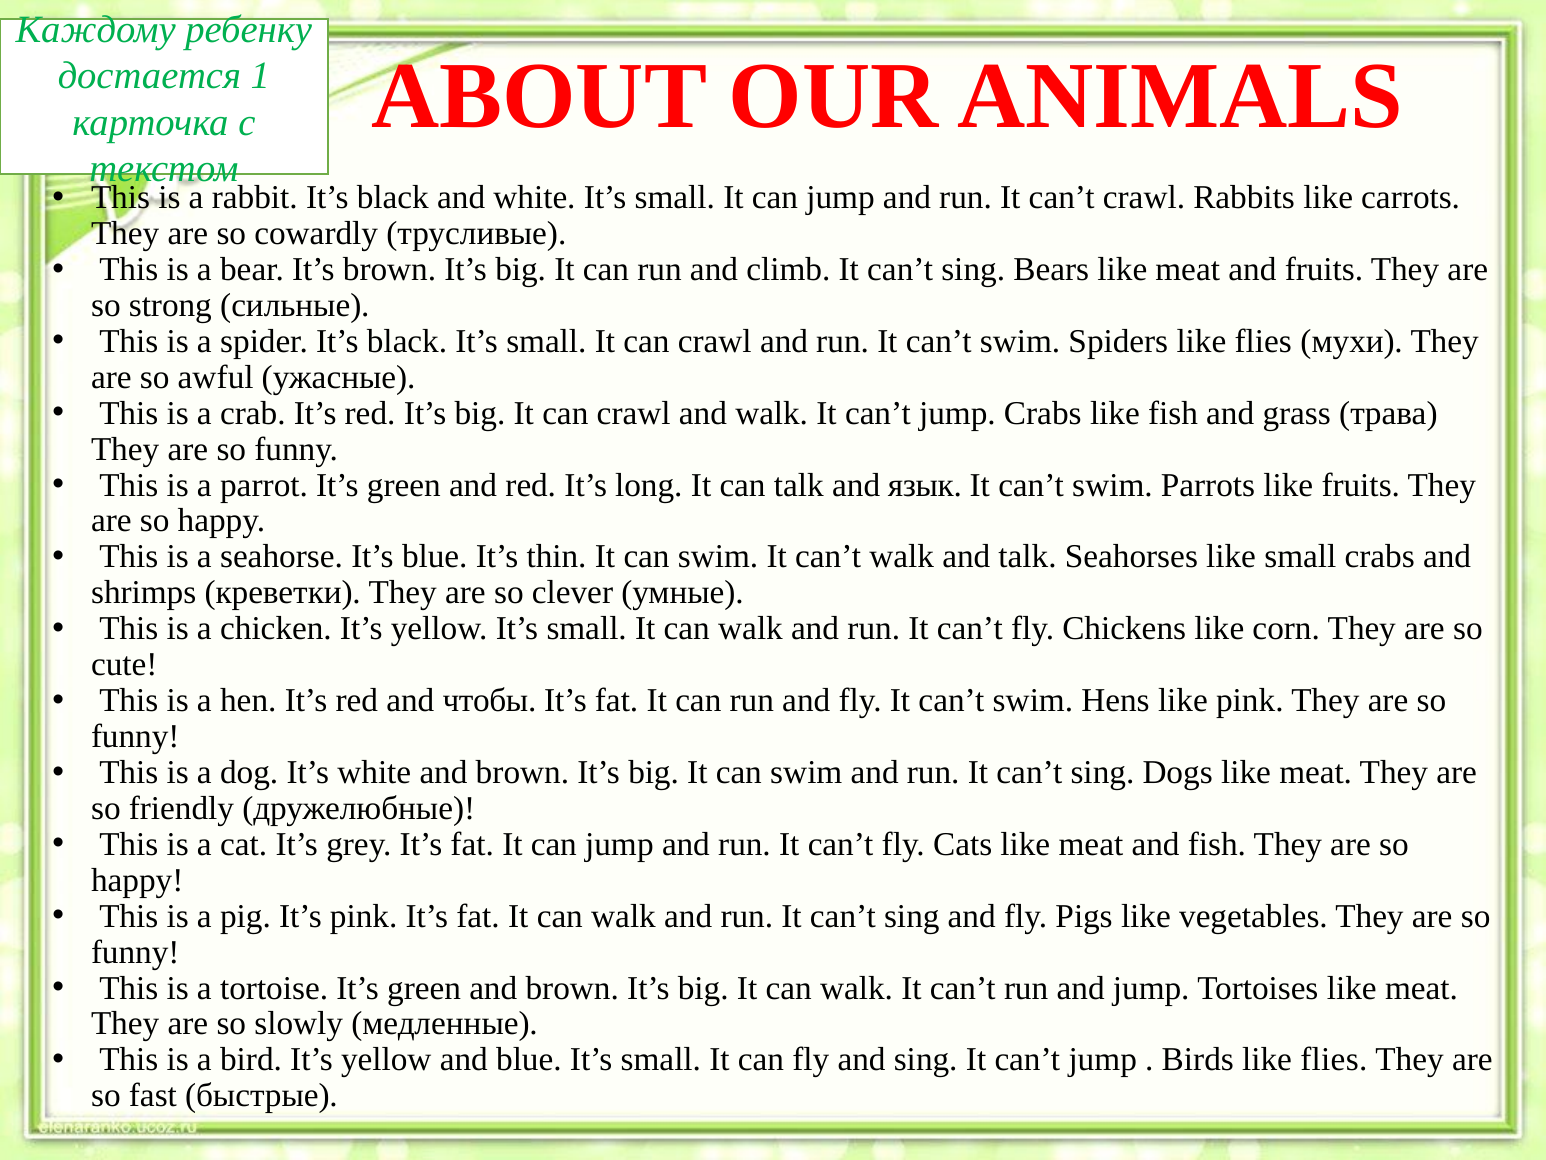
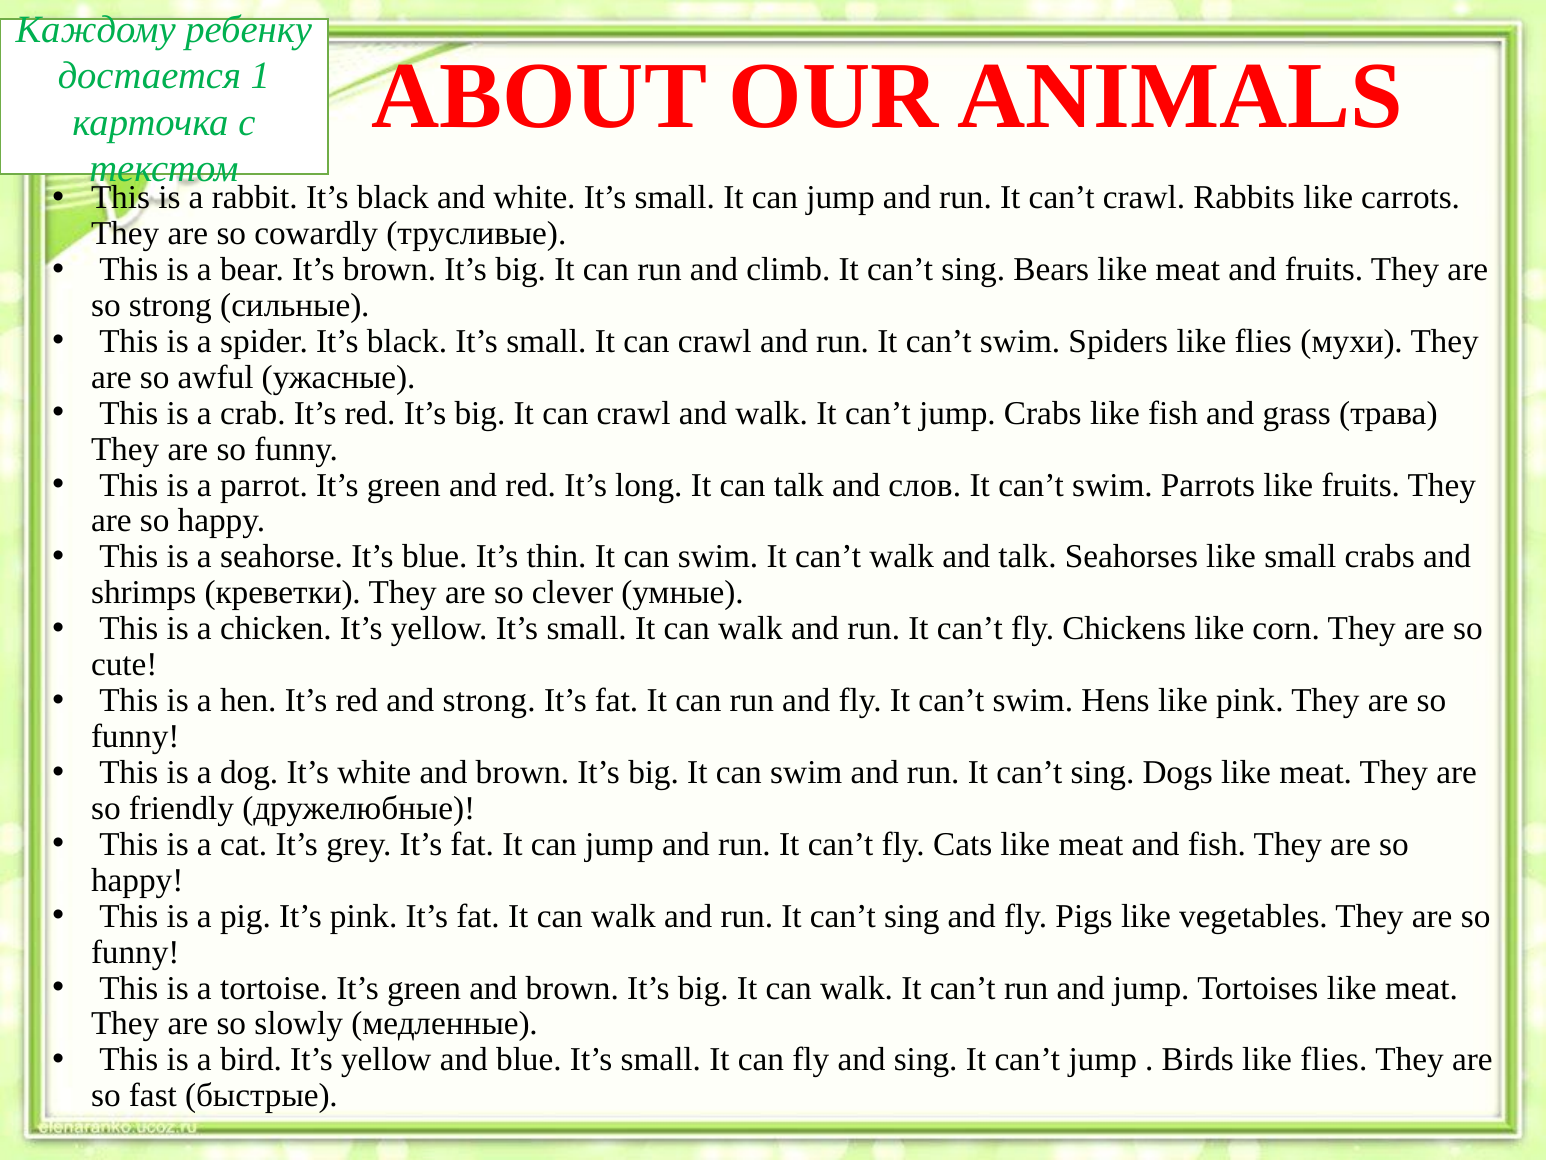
язык: язык -> слов (925, 485)
and чтобы: чтобы -> strong (489, 700)
